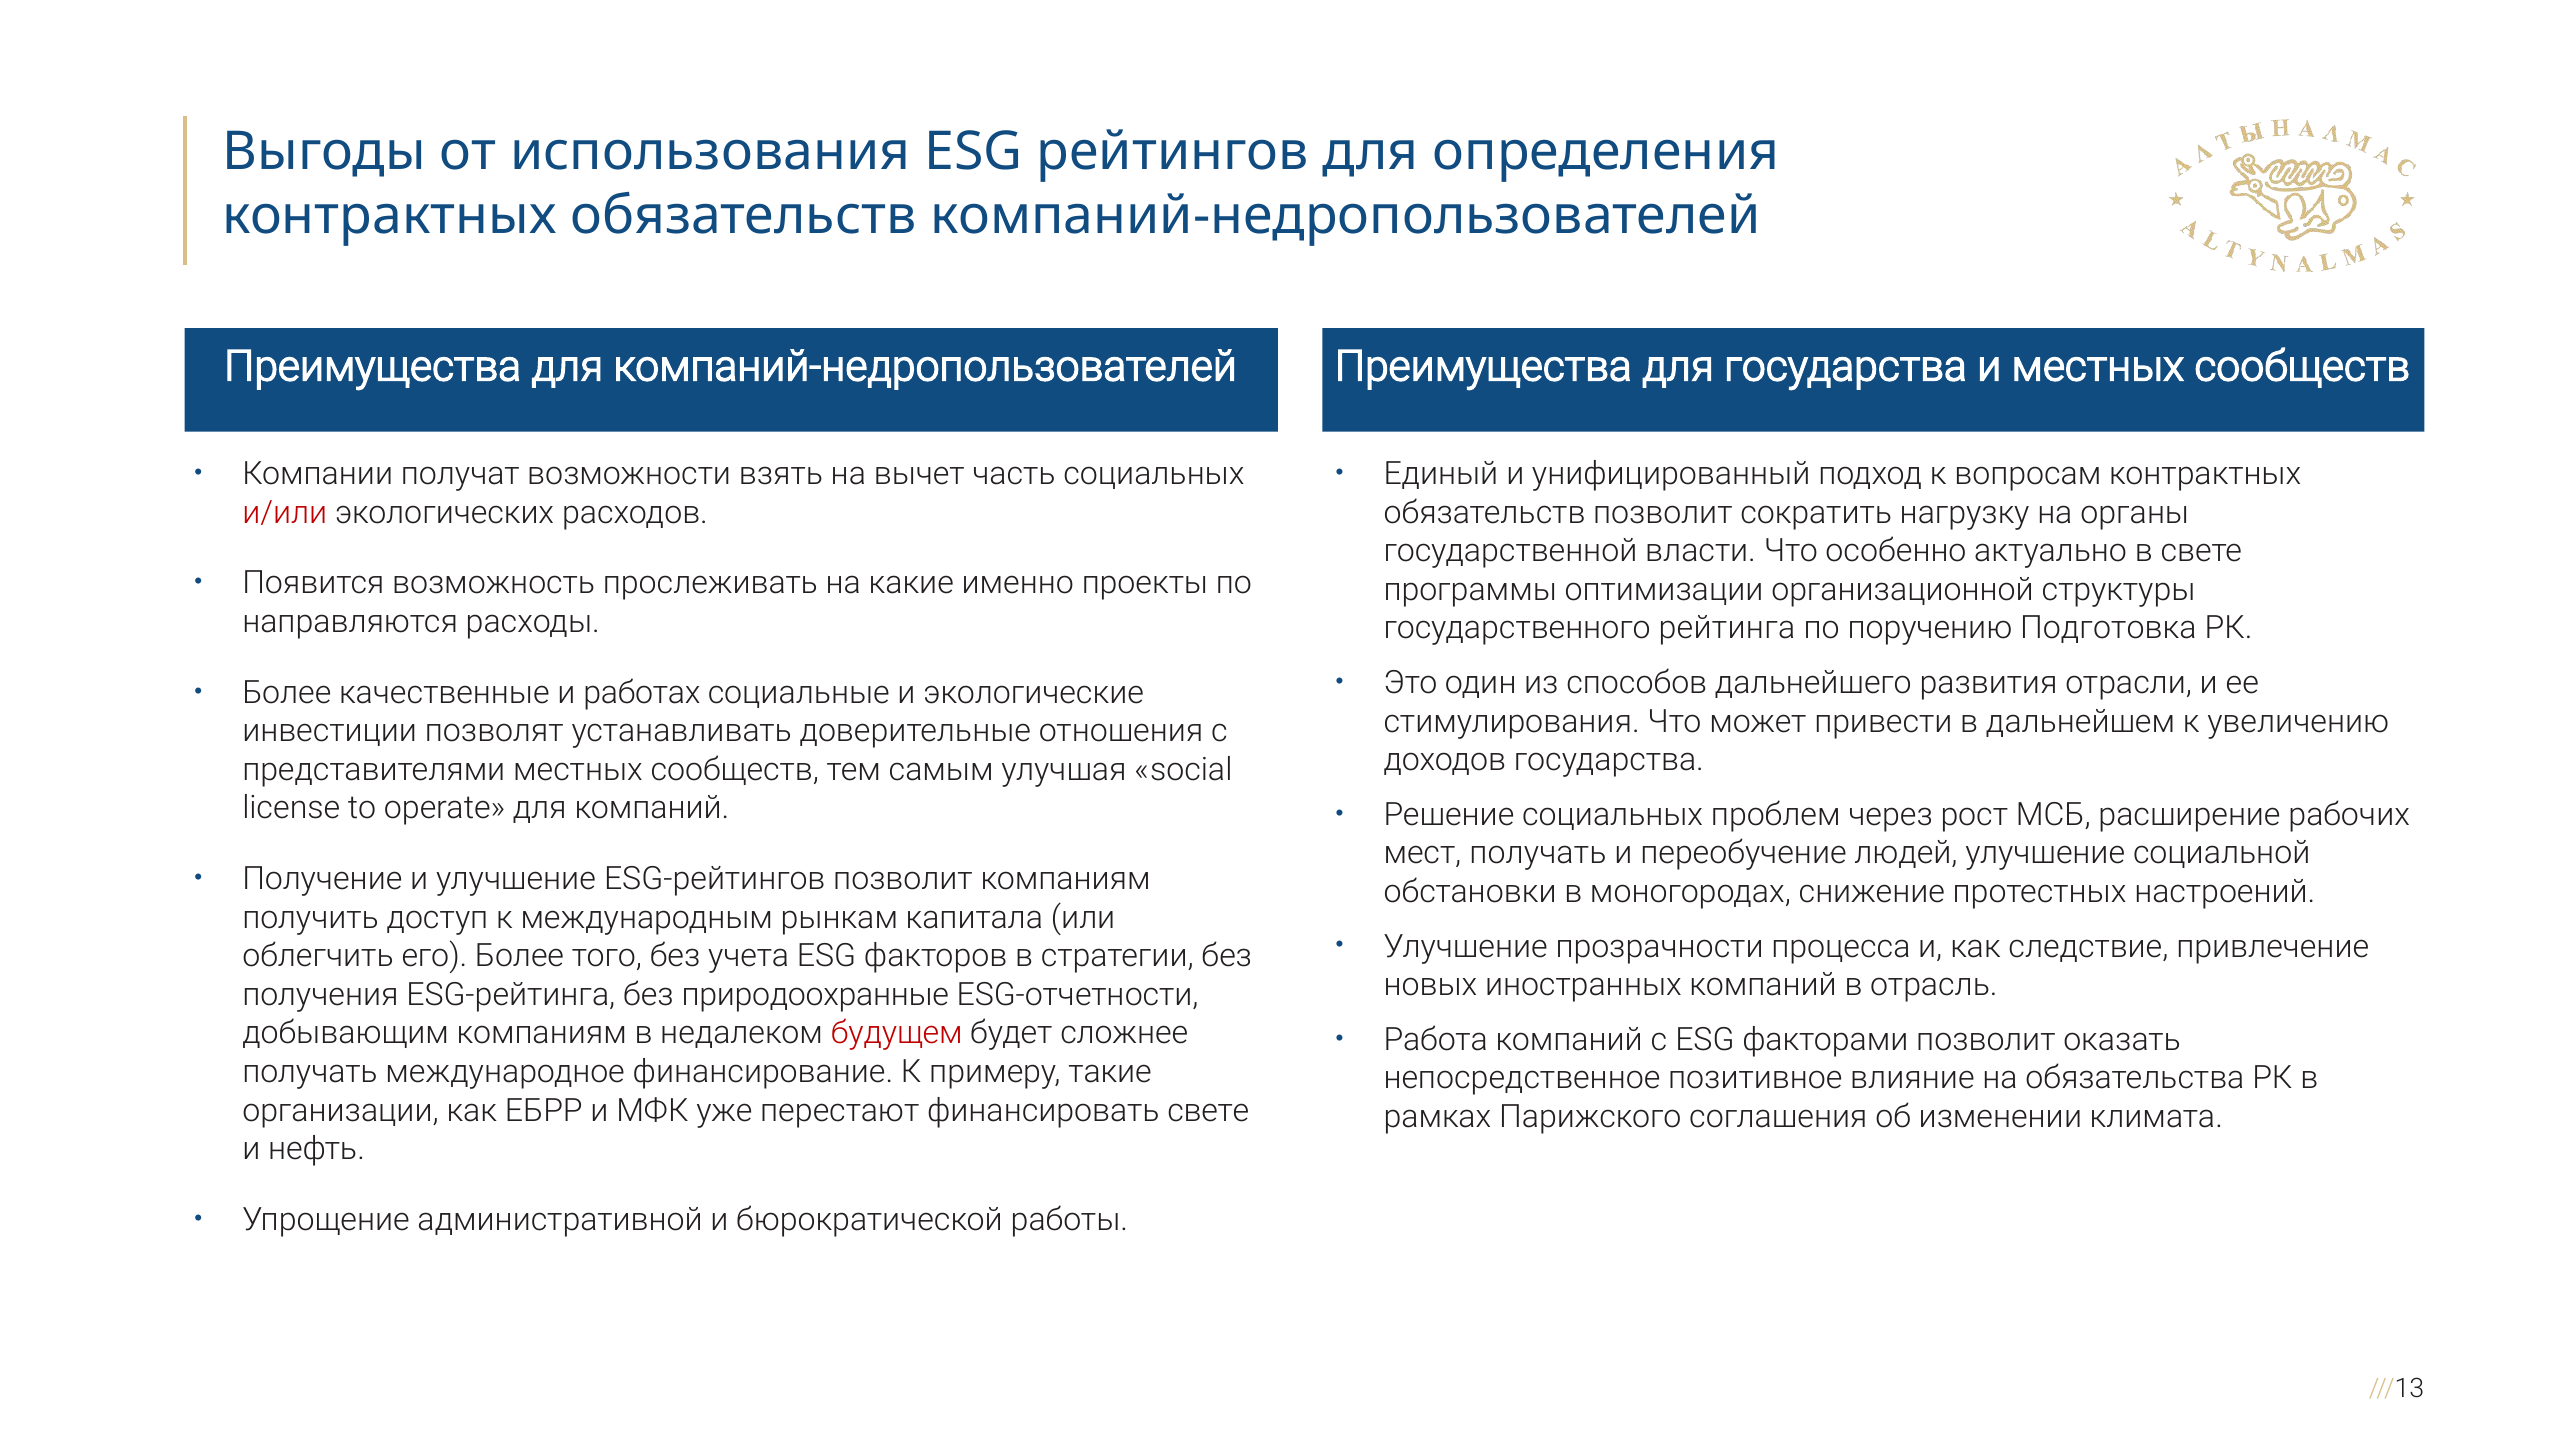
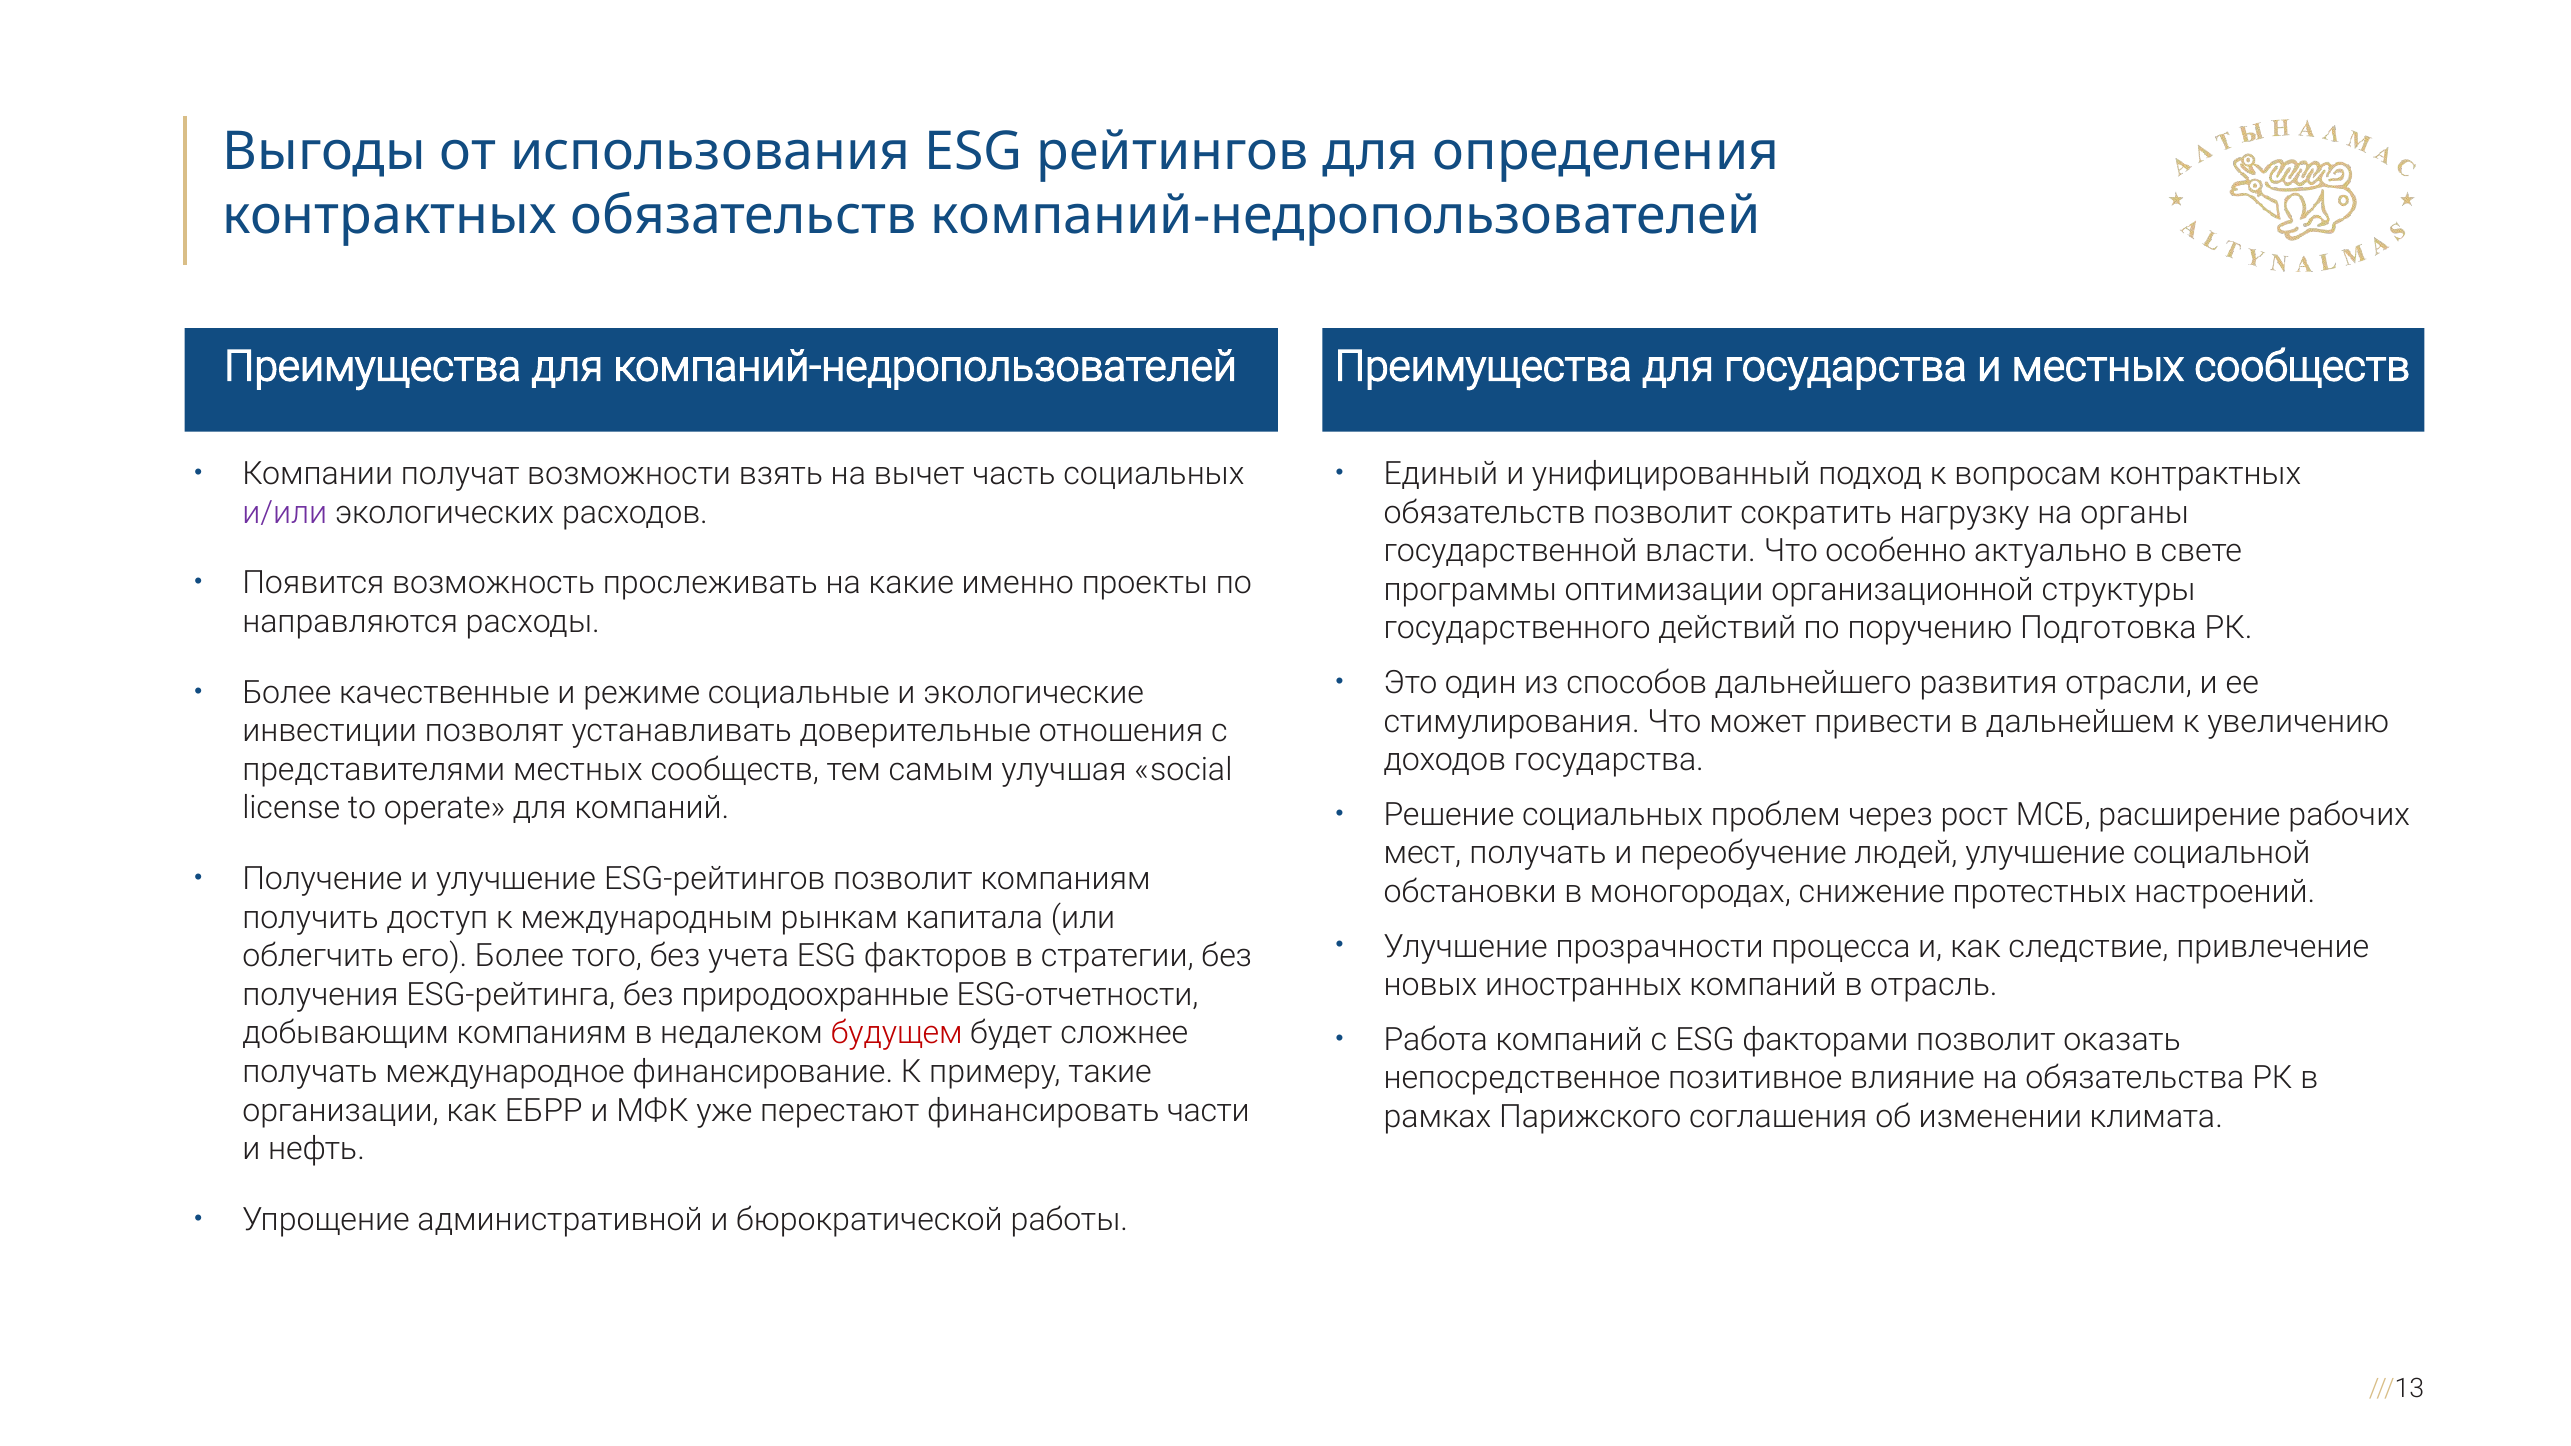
и/или colour: red -> purple (285, 513)
рейтинга: рейтинга -> действий (1727, 628)
работах: работах -> режиме (642, 693)
финансировать свете: свете -> части (1208, 1111)
